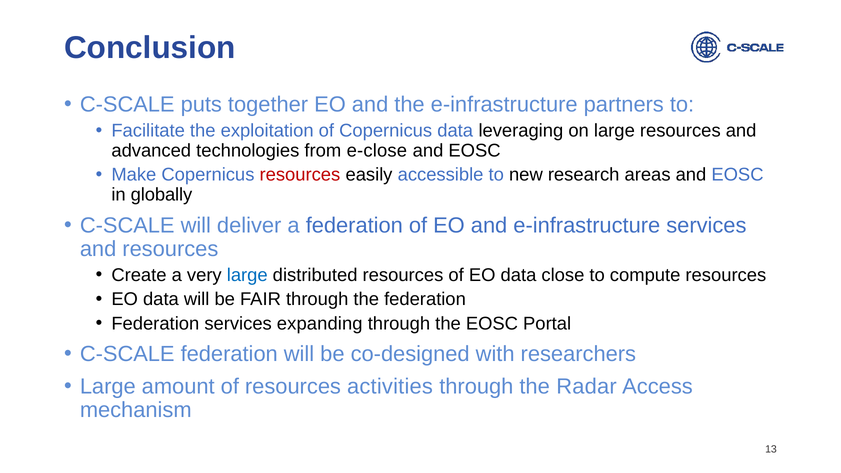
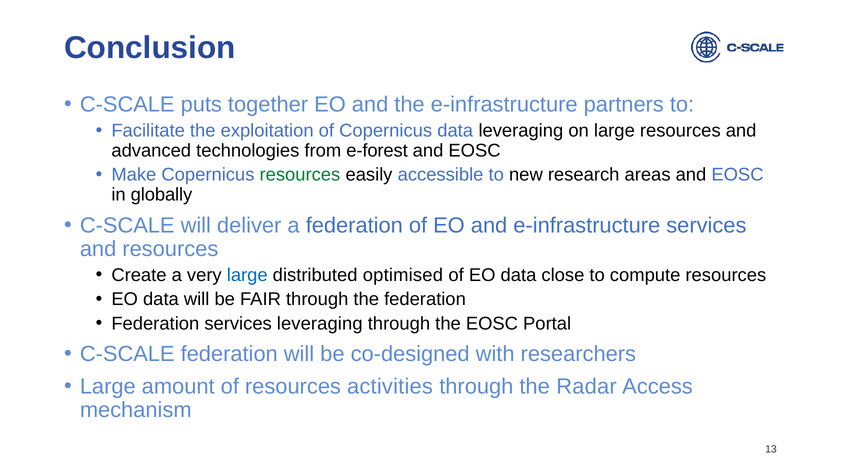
e-close: e-close -> e-forest (377, 151)
resources colour: red -> green (300, 175)
distributed resources: resources -> optimised (403, 275)
services expanding: expanding -> leveraging (320, 324)
